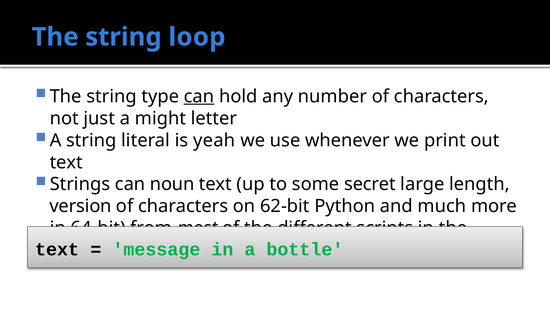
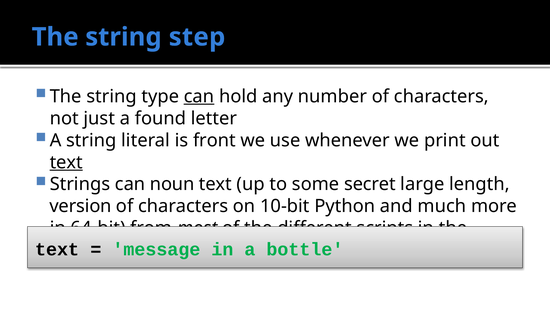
loop: loop -> step (197, 37)
might: might -> found (160, 118)
yeah: yeah -> front (214, 140)
text underline: none -> present (66, 163)
62-bit: 62-bit -> 10-bit (285, 207)
